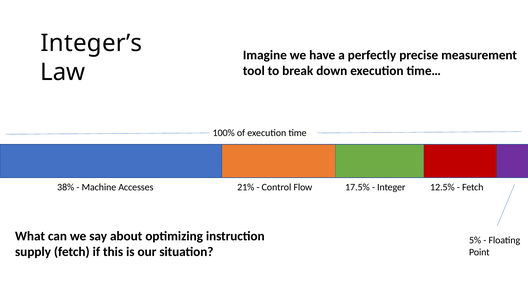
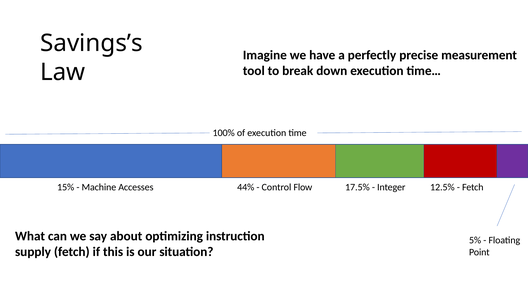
Integer’s: Integer’s -> Savings’s (91, 43)
38%: 38% -> 15% (66, 187)
21%: 21% -> 44% (246, 187)
